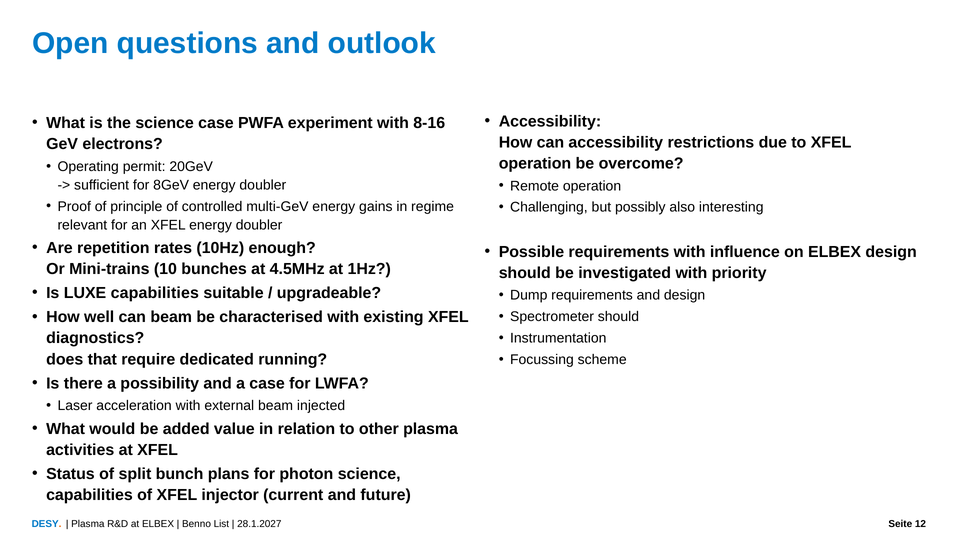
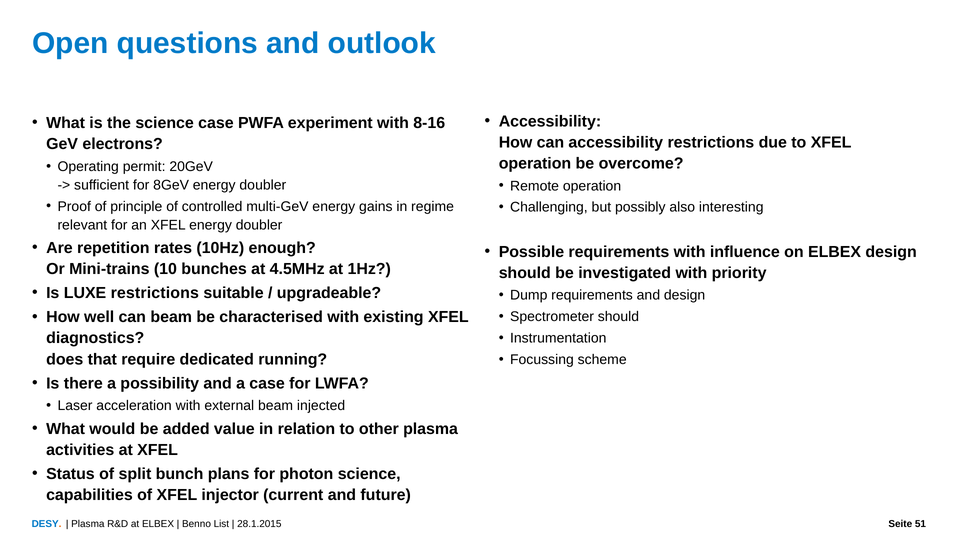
LUXE capabilities: capabilities -> restrictions (155, 293)
28.1.2027: 28.1.2027 -> 28.1.2015 (259, 524)
12: 12 -> 51 (920, 524)
